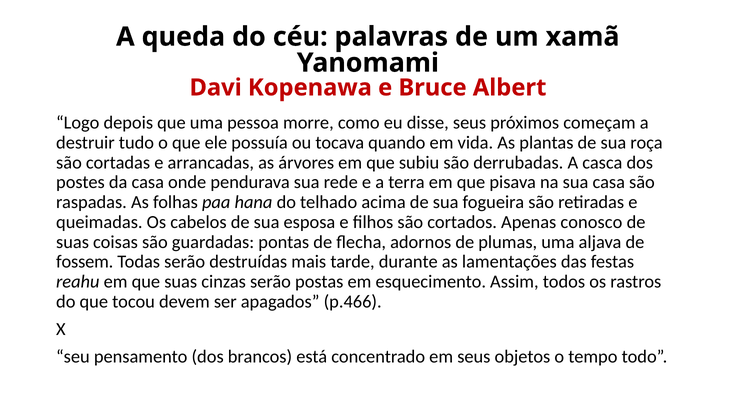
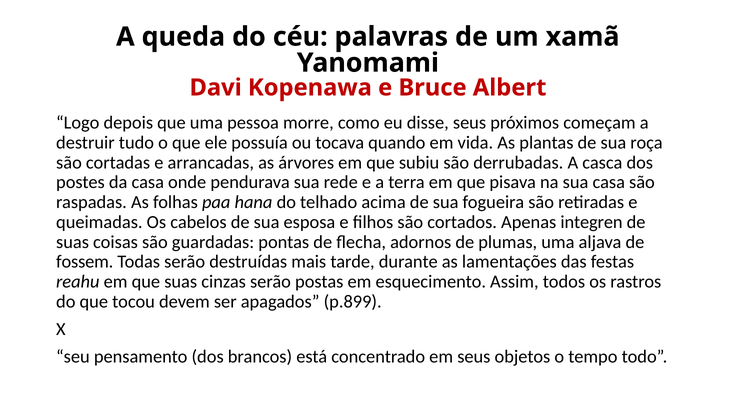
conosco: conosco -> integren (591, 222)
p.466: p.466 -> p.899 (353, 302)
